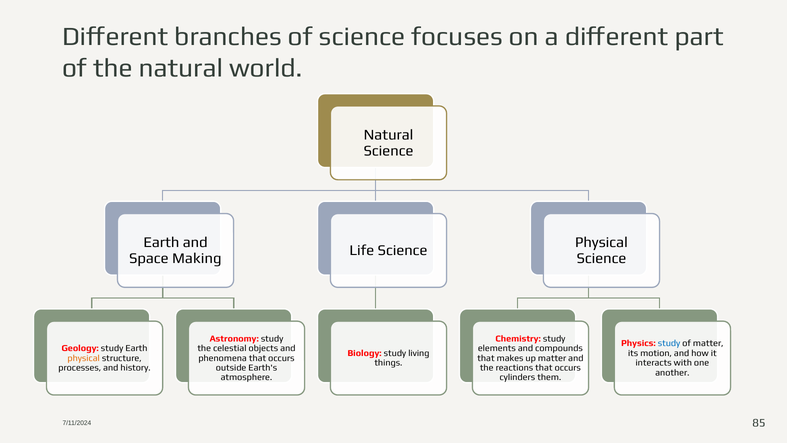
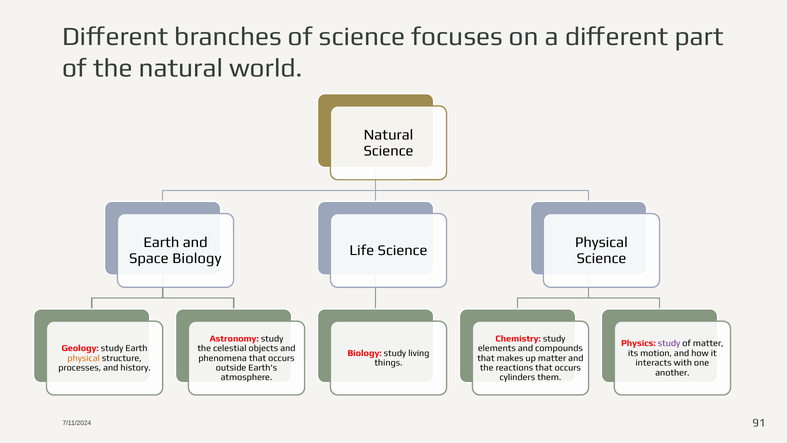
Space Making: Making -> Biology (197, 258)
study colour: blue -> purple (669, 343)
85: 85 -> 91 (759, 423)
